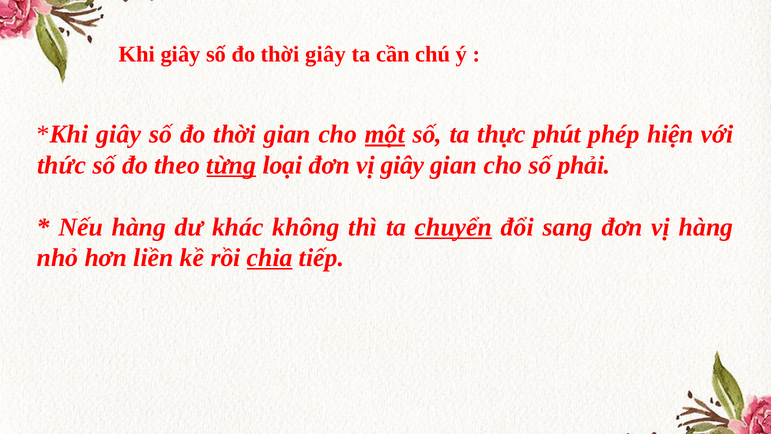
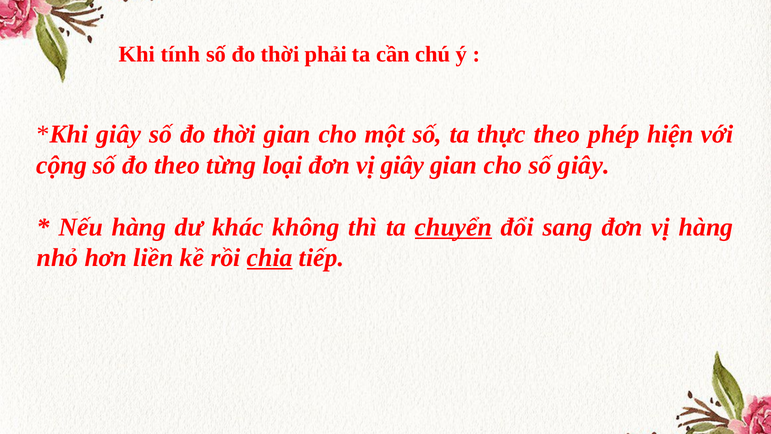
Khi giây: giây -> tính (180, 54)
thời giây: giây -> phải (326, 54)
một underline: present -> none (385, 134)
thực phút: phút -> theo (557, 134)
thức: thức -> cộng (62, 165)
từng underline: present -> none (231, 165)
số phải: phải -> giây (584, 165)
